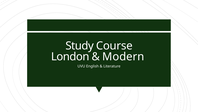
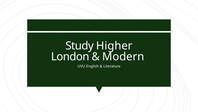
Course: Course -> Higher (114, 46)
